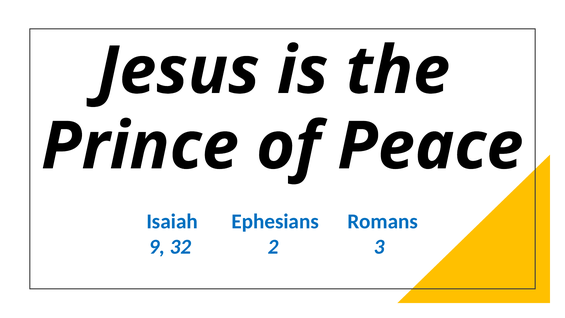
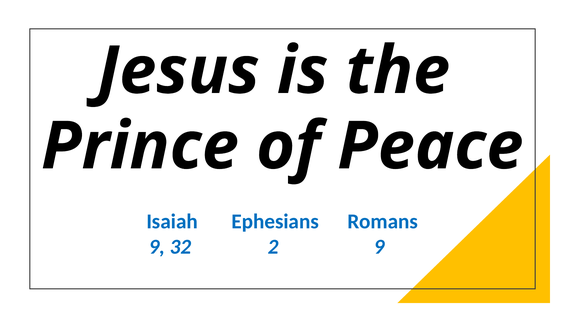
2 3: 3 -> 9 (379, 247)
